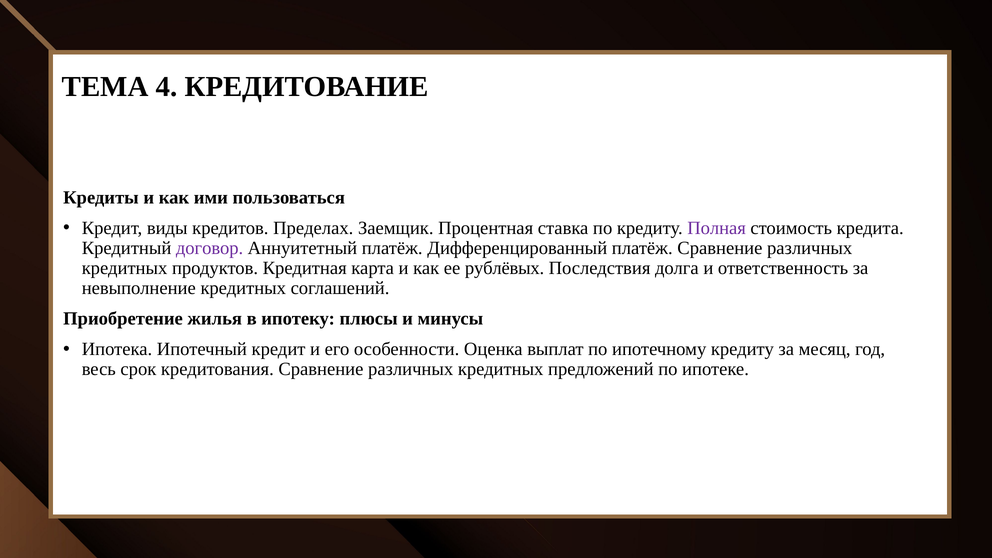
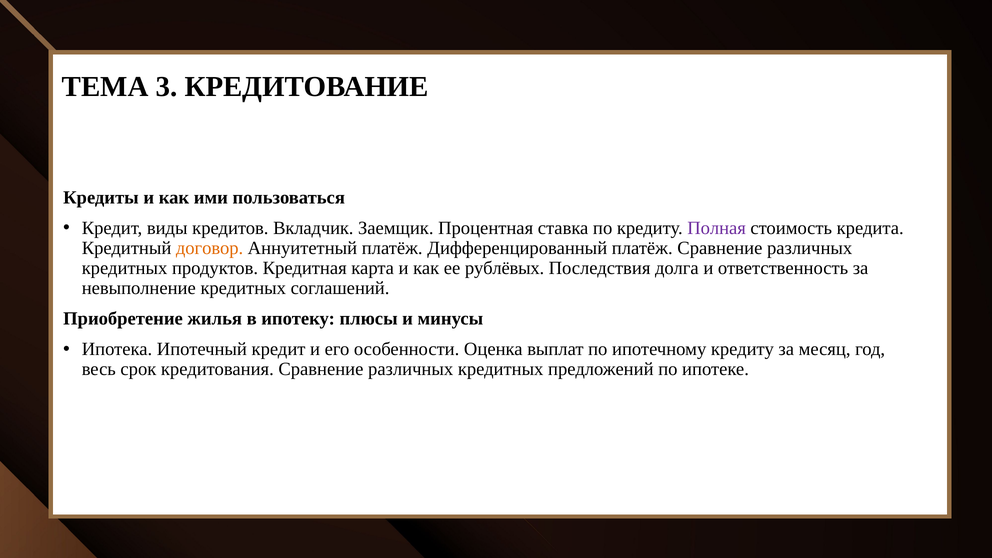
4: 4 -> 3 (167, 87)
Пределах: Пределах -> Вкладчик (313, 228)
договор colour: purple -> orange (210, 248)
